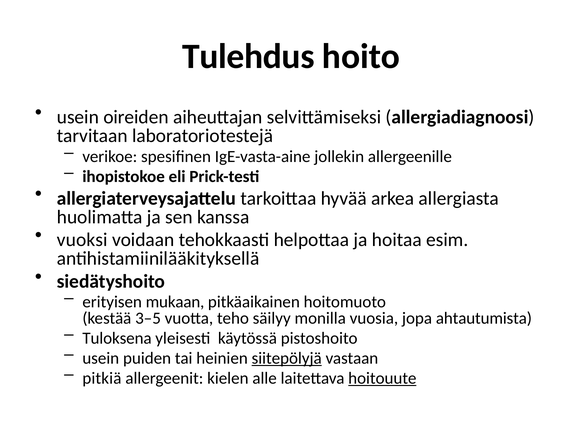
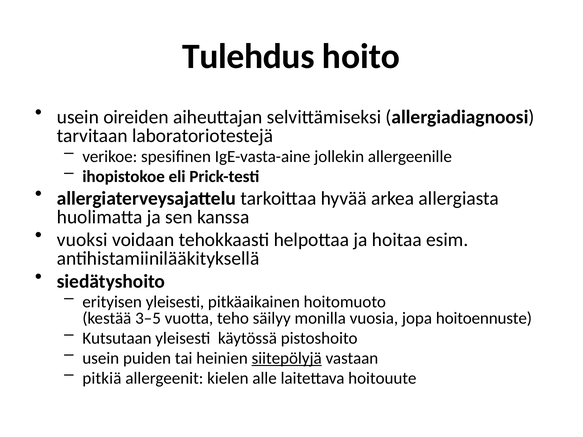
erityisen mukaan: mukaan -> yleisesti (175, 302)
ahtautumista: ahtautumista -> hoitoennuste (484, 319)
Tuloksena: Tuloksena -> Kutsutaan (117, 338)
hoitouute underline: present -> none (382, 378)
